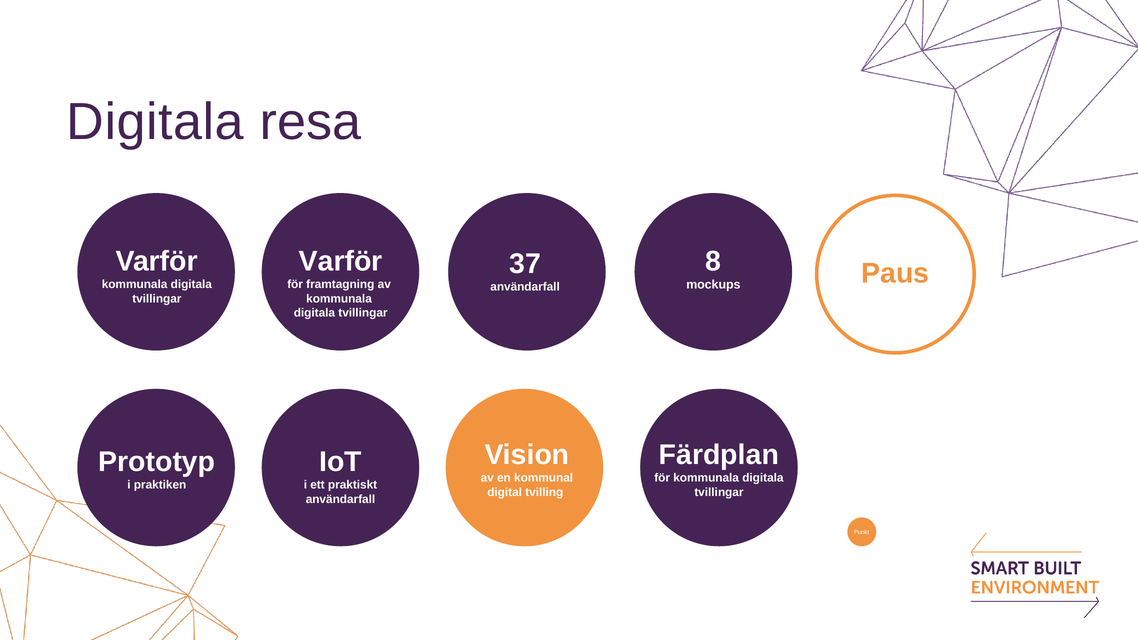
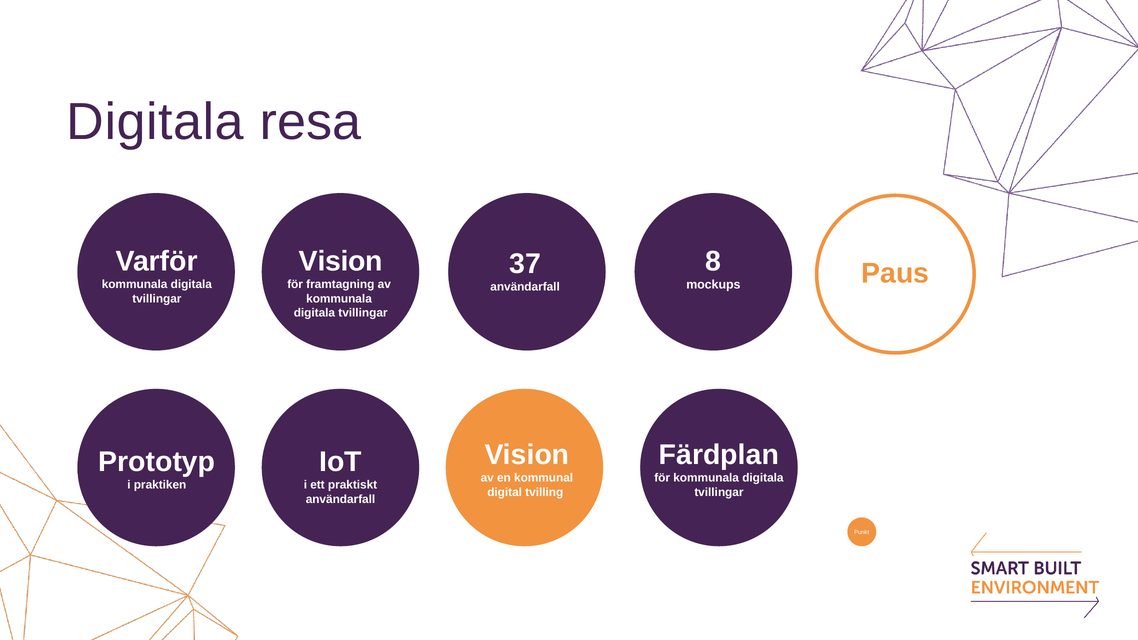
Varför: Varför -> Vision (341, 262)
